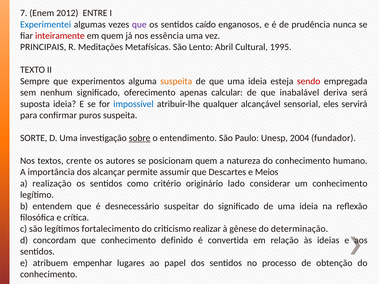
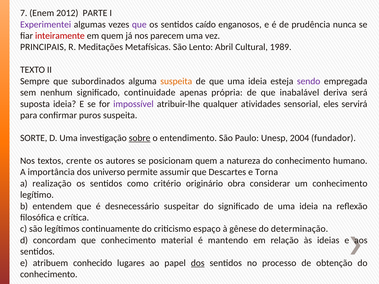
ENTRE: ENTRE -> PARTE (95, 13)
Experimentei colour: blue -> purple (46, 24)
essência: essência -> parecem (167, 36)
1995: 1995 -> 1989 (281, 47)
experimentos: experimentos -> subordinados (98, 81)
sendo colour: red -> purple (309, 81)
oferecimento: oferecimento -> continuidade (150, 93)
calcular: calcular -> própria (227, 93)
impossível colour: blue -> purple (133, 104)
alcançável: alcançável -> atividades (261, 104)
alcançar: alcançar -> universo (109, 172)
Meios: Meios -> Torna (267, 172)
lado: lado -> obra (236, 184)
fortalecimento: fortalecimento -> continuamente (111, 229)
realizar: realizar -> espaço (207, 229)
definido: definido -> material (177, 240)
convertida: convertida -> mantendo (228, 240)
empenhar: empenhar -> conhecido (93, 263)
dos underline: none -> present (198, 263)
